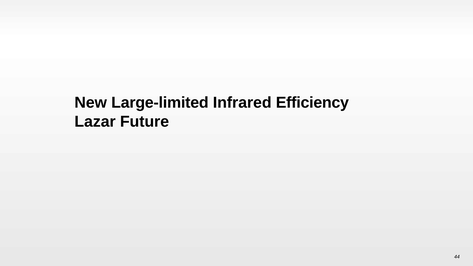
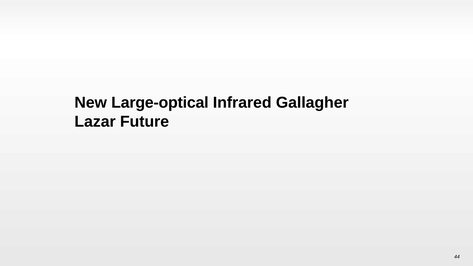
Large-limited: Large-limited -> Large-optical (160, 103)
Efficiency: Efficiency -> Gallagher (312, 103)
